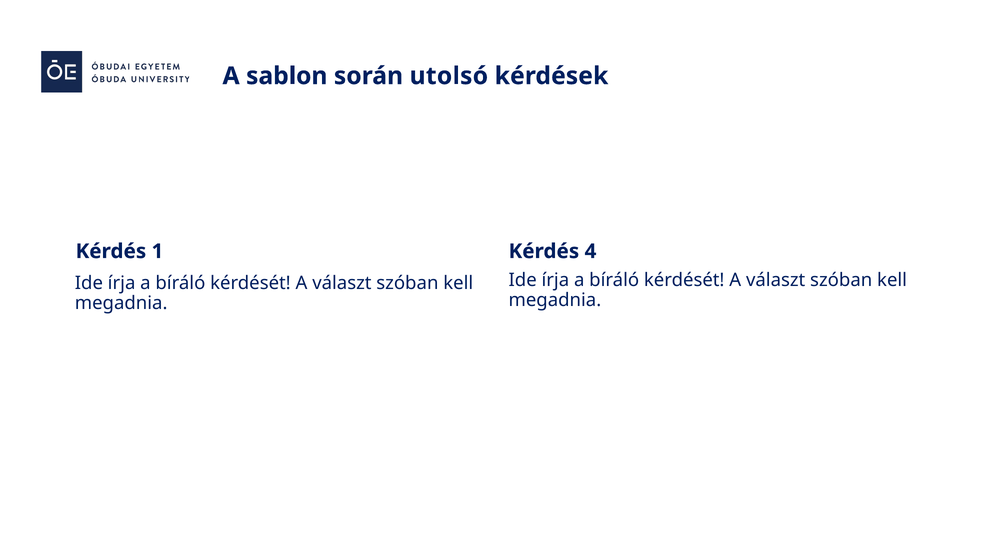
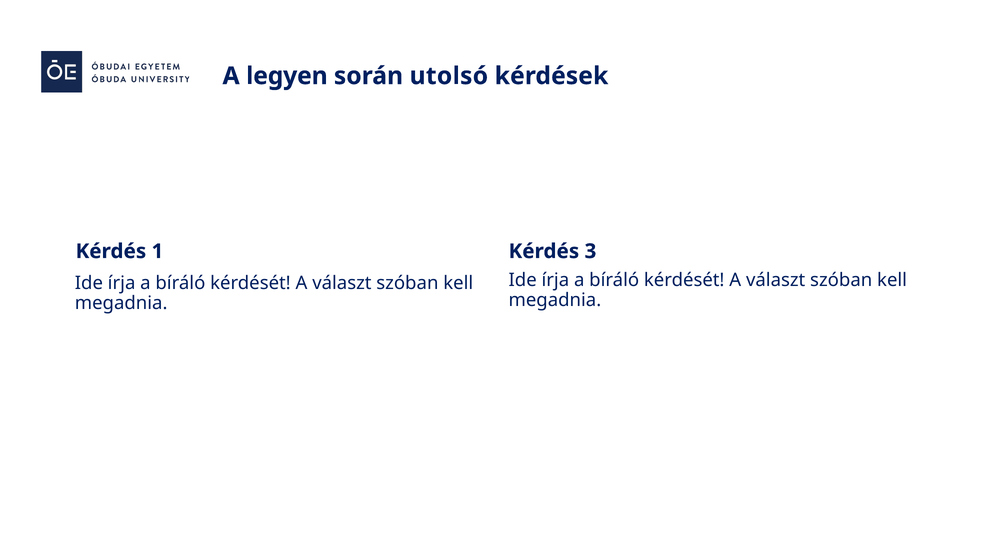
sablon: sablon -> legyen (287, 76)
4: 4 -> 3 (590, 251)
